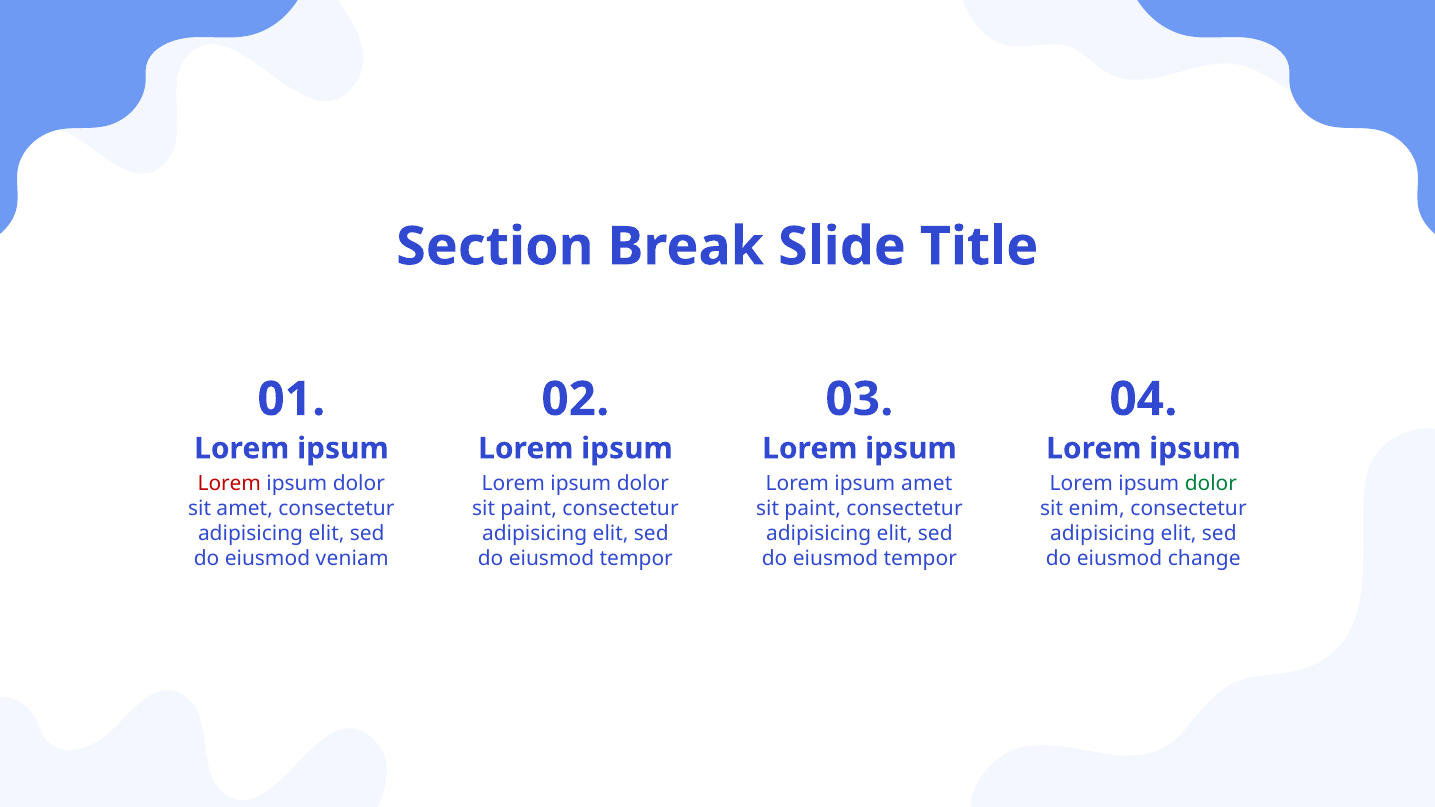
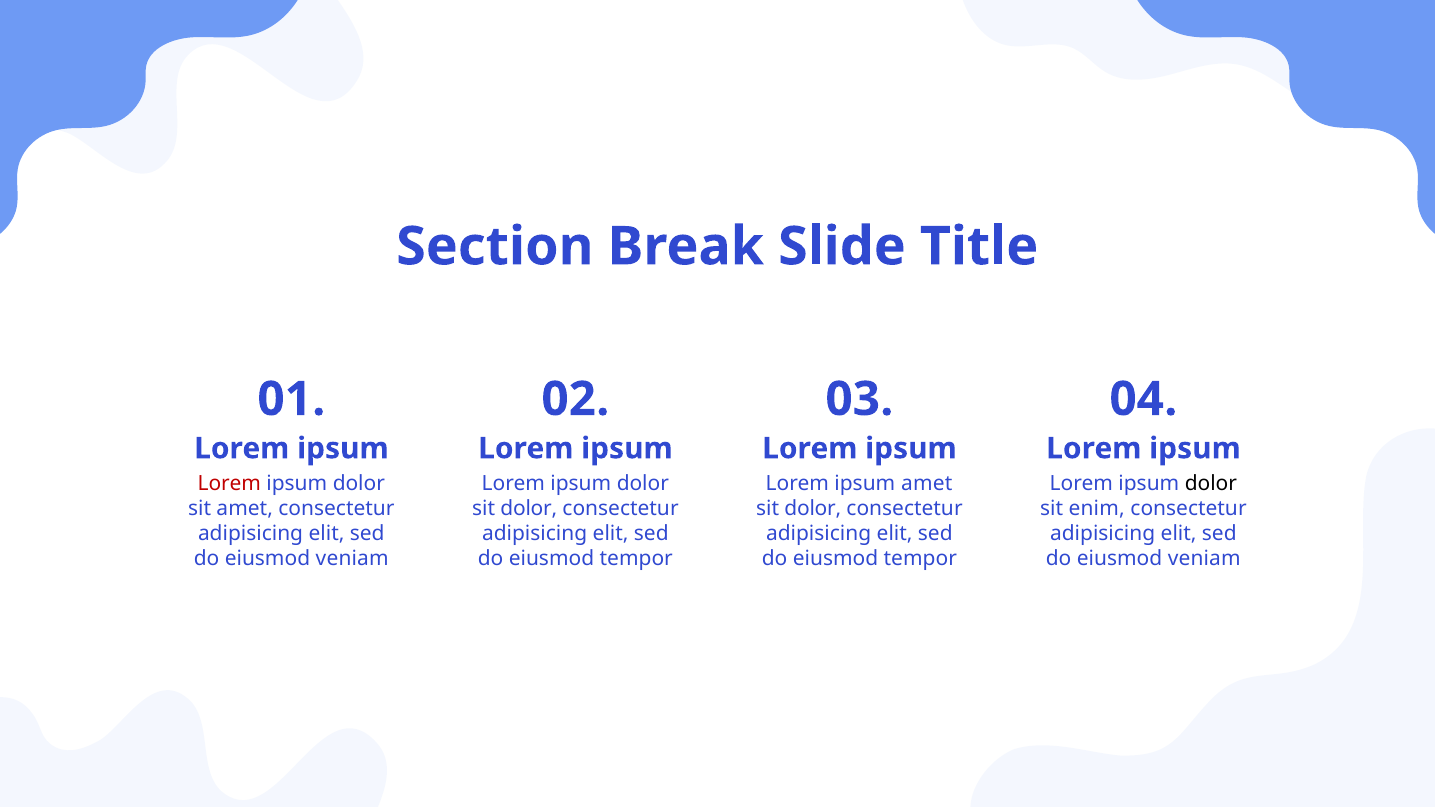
dolor colour: green -> black (1211, 483)
paint: paint -> dolor (529, 509)
paint: paint -> dolor (813, 509)
change: change -> veniam (1204, 559)
